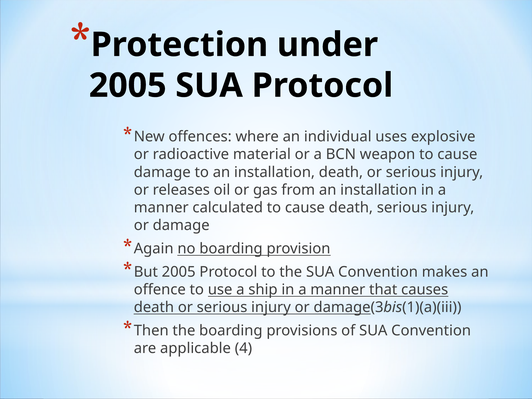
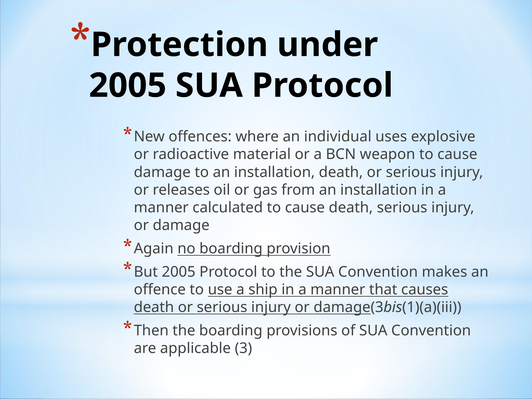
4: 4 -> 3 (243, 348)
